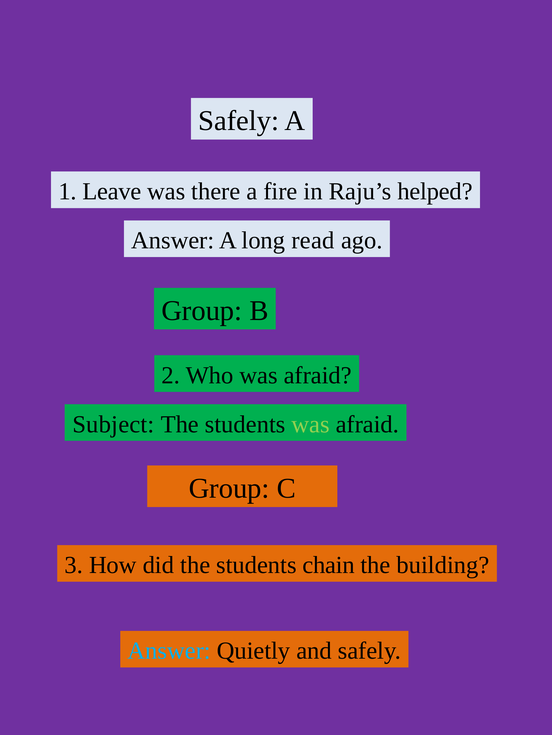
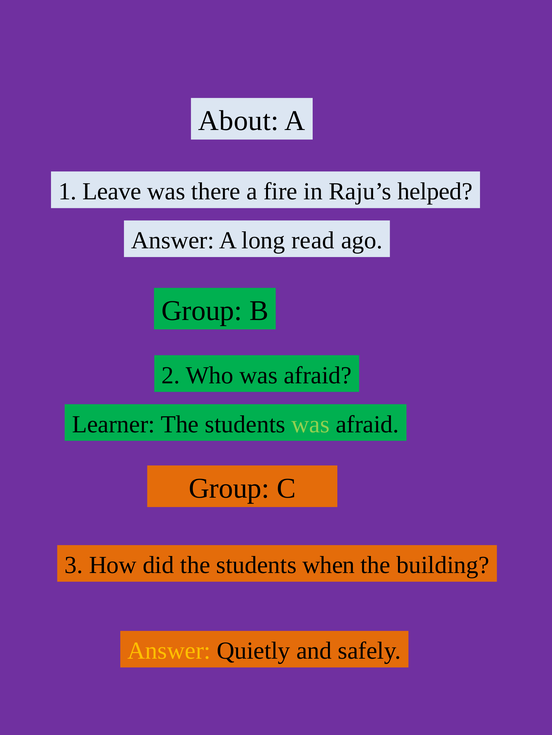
Safely: Safely -> About (239, 121)
Subject: Subject -> Learner (114, 425)
chain: chain -> when (329, 566)
Answer colour: light blue -> yellow (169, 652)
